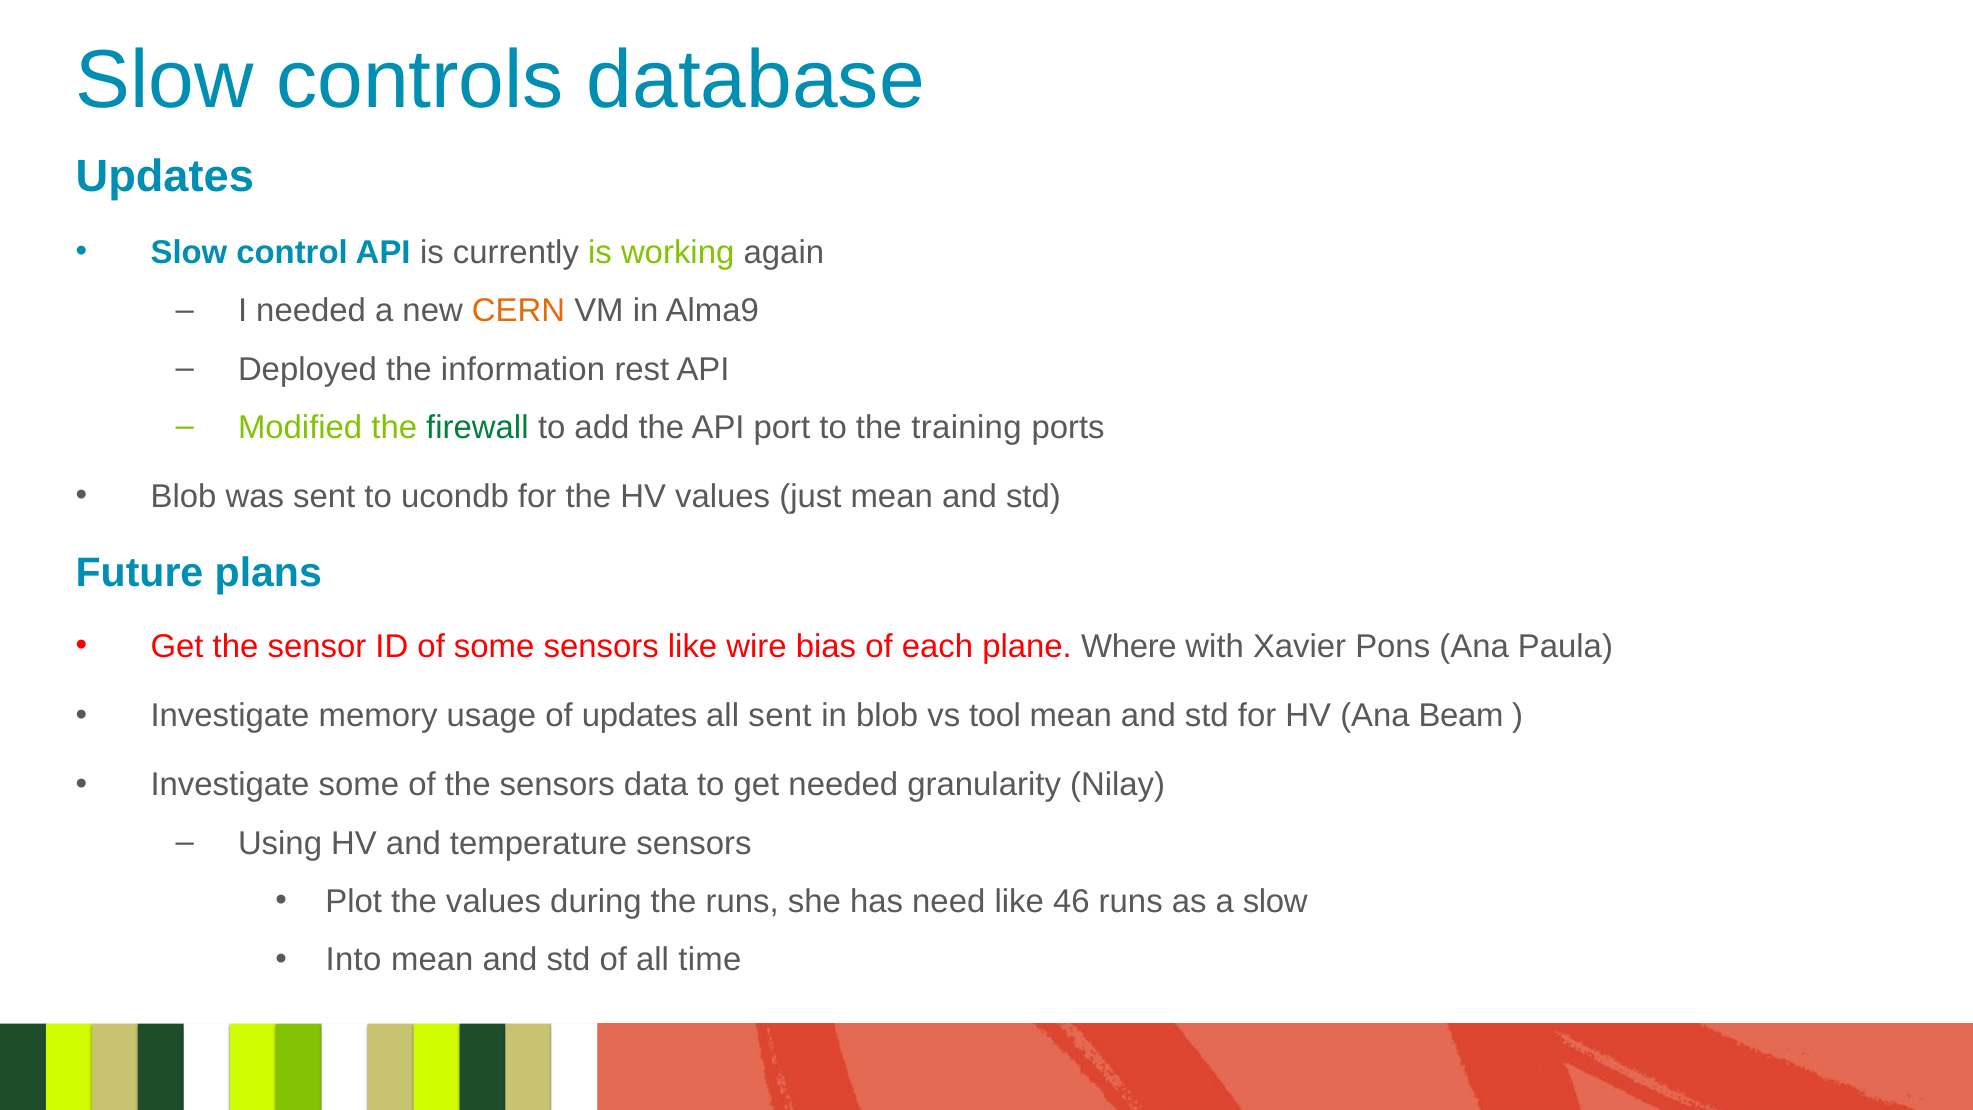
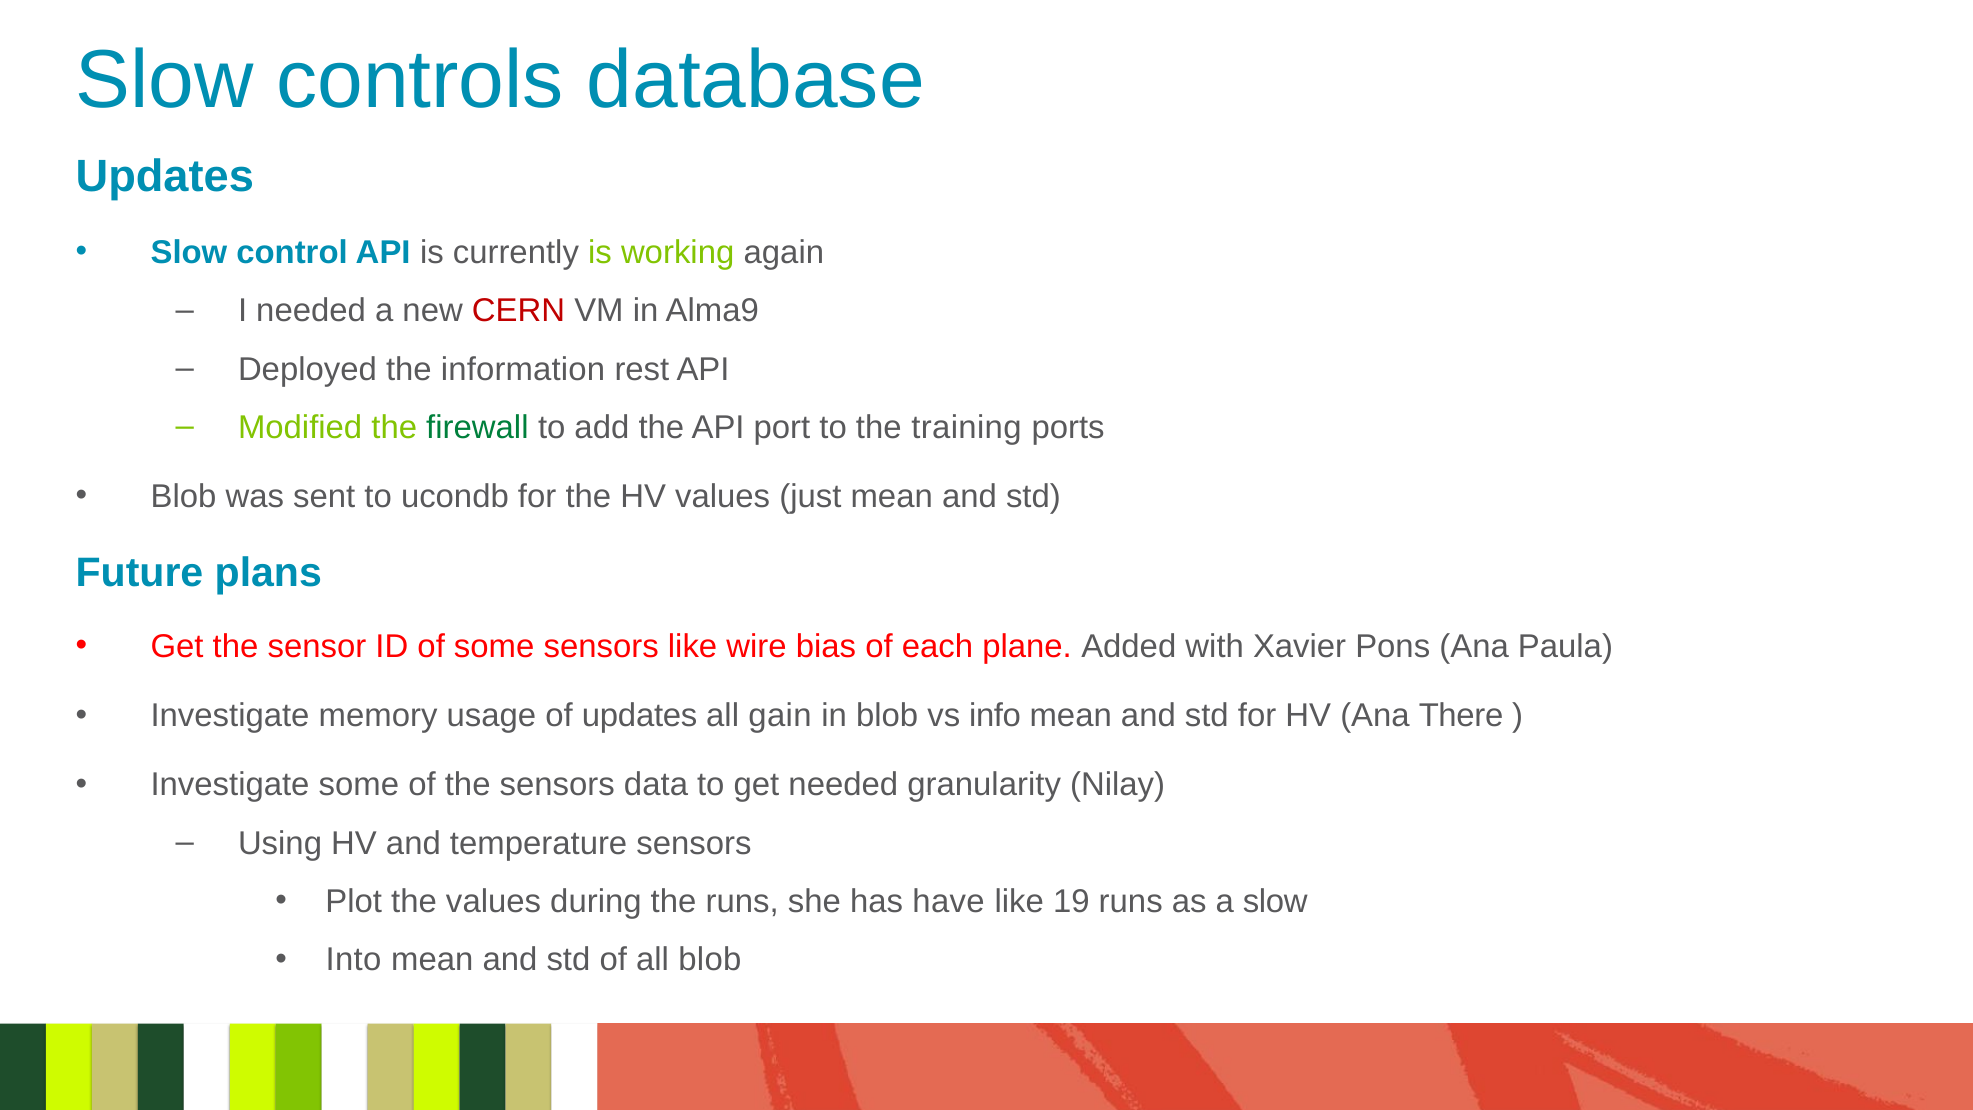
CERN colour: orange -> red (519, 311)
Where: Where -> Added (1129, 647)
all sent: sent -> gain (780, 716)
tool: tool -> info (995, 716)
Beam: Beam -> There (1461, 716)
need: need -> have (949, 901)
46: 46 -> 19 (1071, 901)
all time: time -> blob (710, 960)
